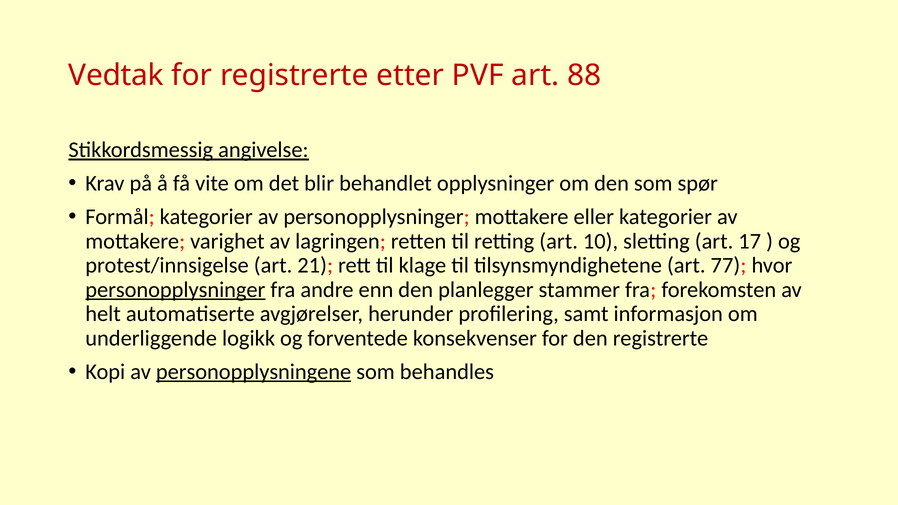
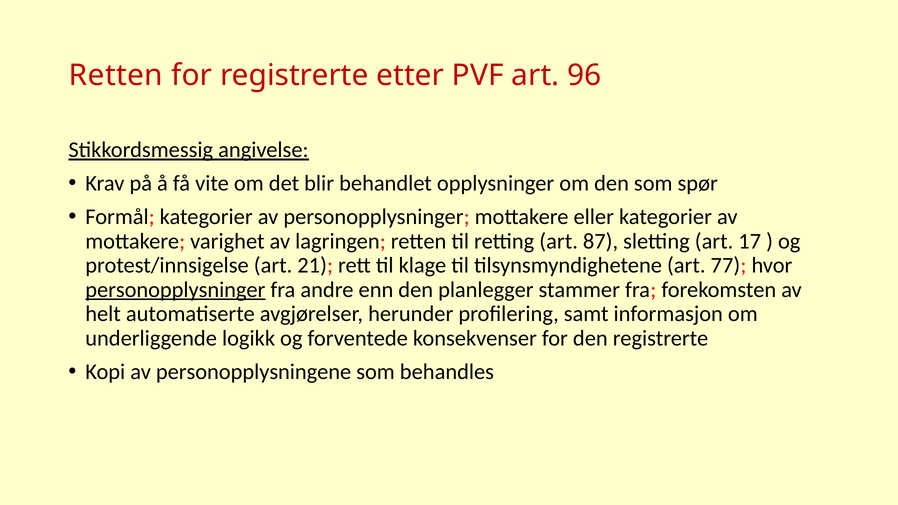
Vedtak: Vedtak -> Retten (116, 76)
88: 88 -> 96 (584, 76)
10: 10 -> 87 (601, 241)
personopplysningene underline: present -> none (254, 372)
